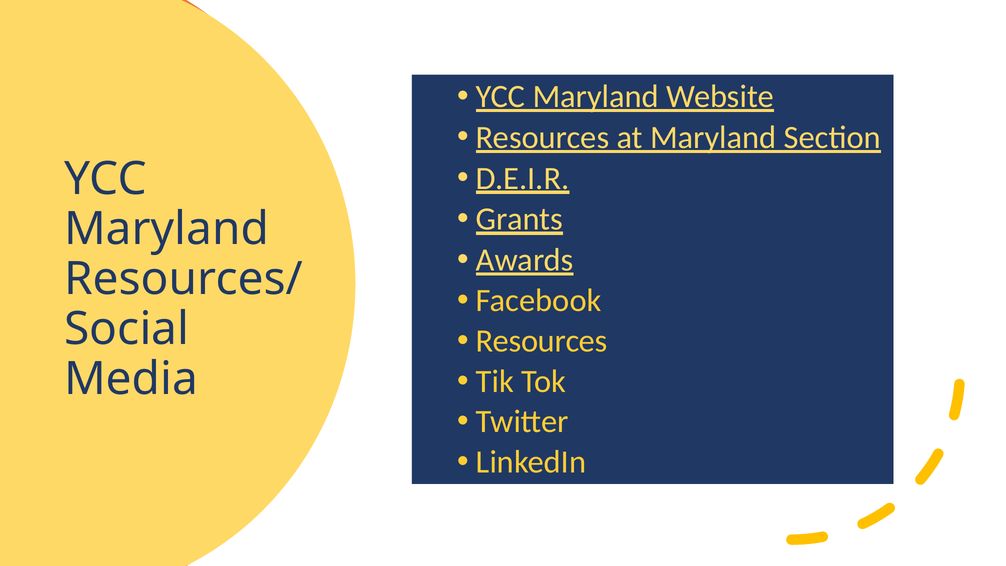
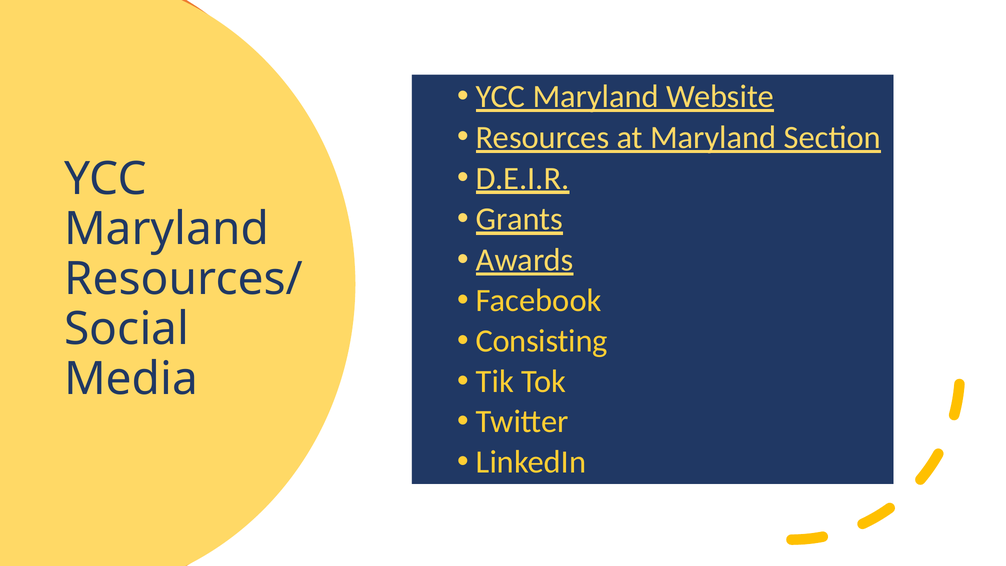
Resources: Resources -> Consisting (542, 341)
